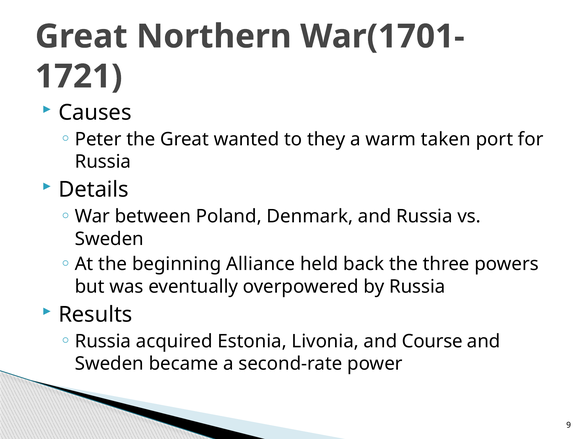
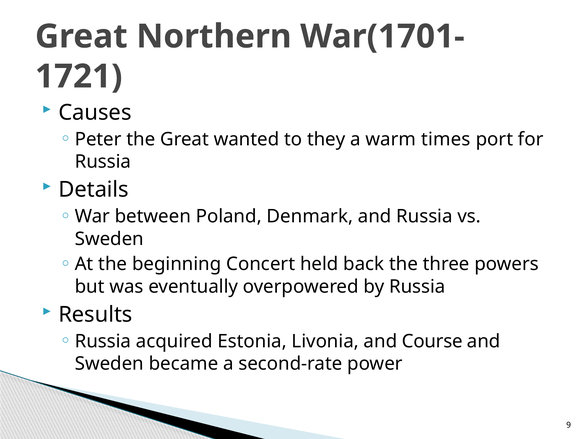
taken: taken -> times (446, 139)
Alliance: Alliance -> Concert (261, 264)
